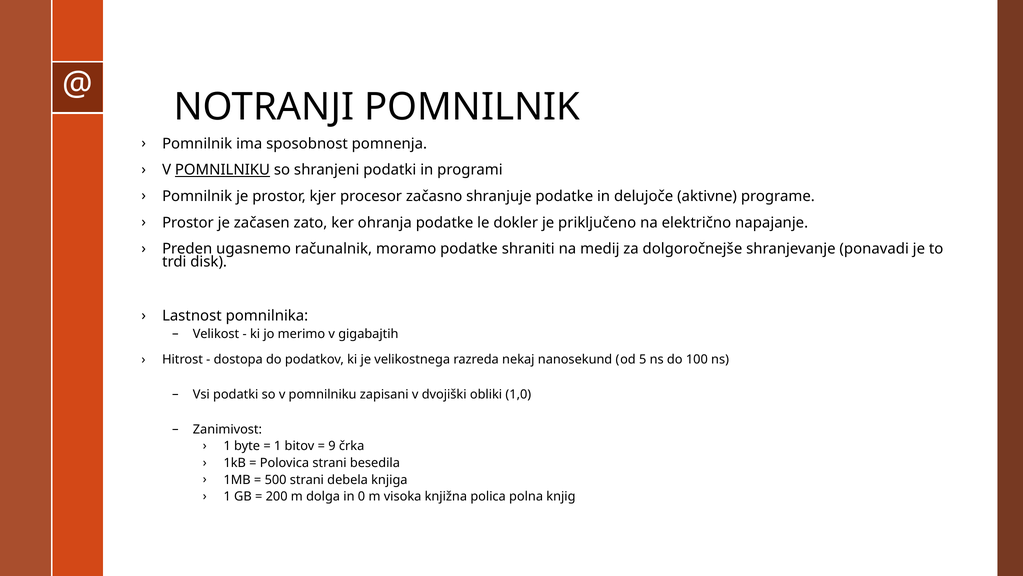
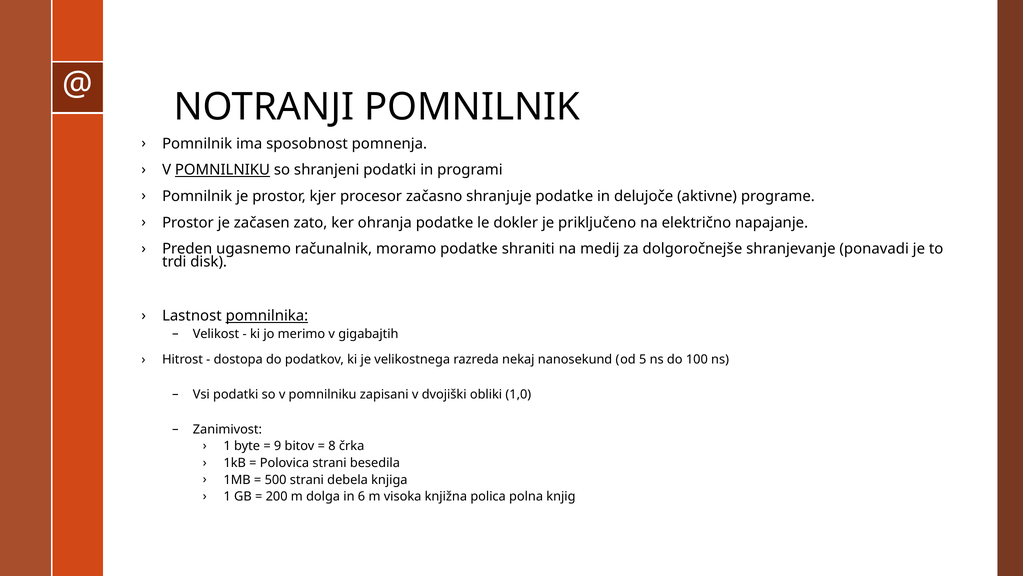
pomnilnika underline: none -> present (267, 316)
1: 1 -> 9 (278, 446)
9: 9 -> 8 (332, 446)
0: 0 -> 6 (362, 496)
